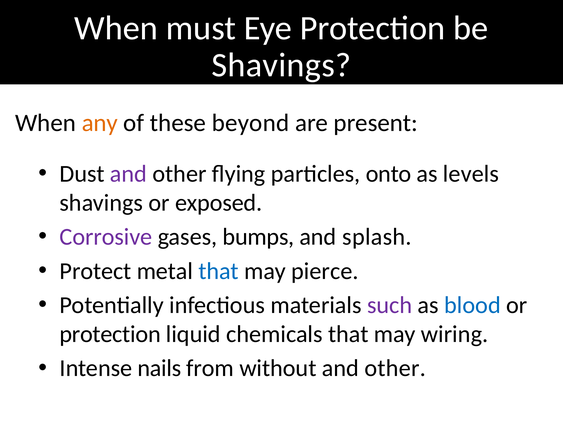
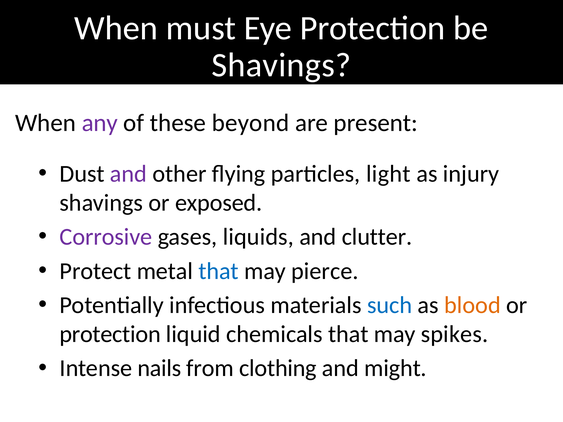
any colour: orange -> purple (100, 123)
onto: onto -> light (388, 174)
levels: levels -> injury (471, 174)
bumps: bumps -> liquids (258, 237)
splash: splash -> clutter (377, 237)
such colour: purple -> blue (390, 305)
blood colour: blue -> orange (472, 305)
wiring: wiring -> spikes (454, 334)
without: without -> clothing (278, 369)
other: other -> might (396, 369)
